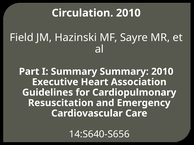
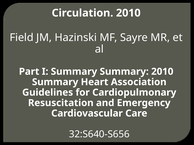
Executive: Executive -> Summary (55, 82)
14:S640-S656: 14:S640-S656 -> 32:S640-S656 (99, 135)
